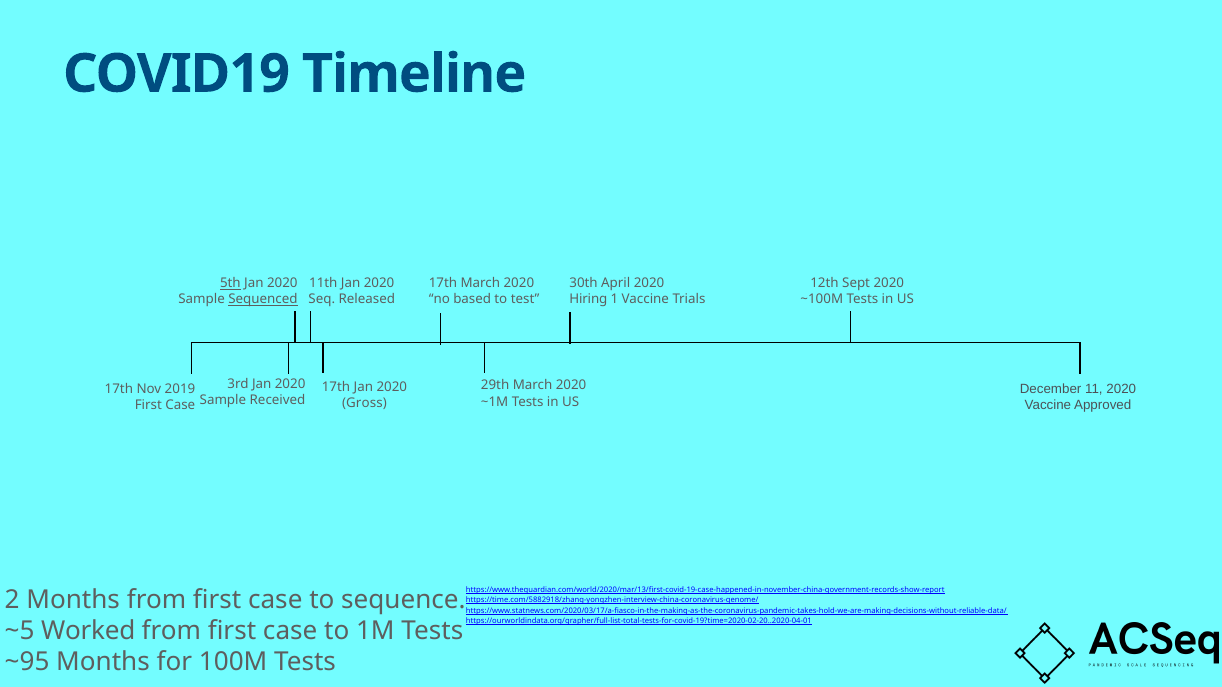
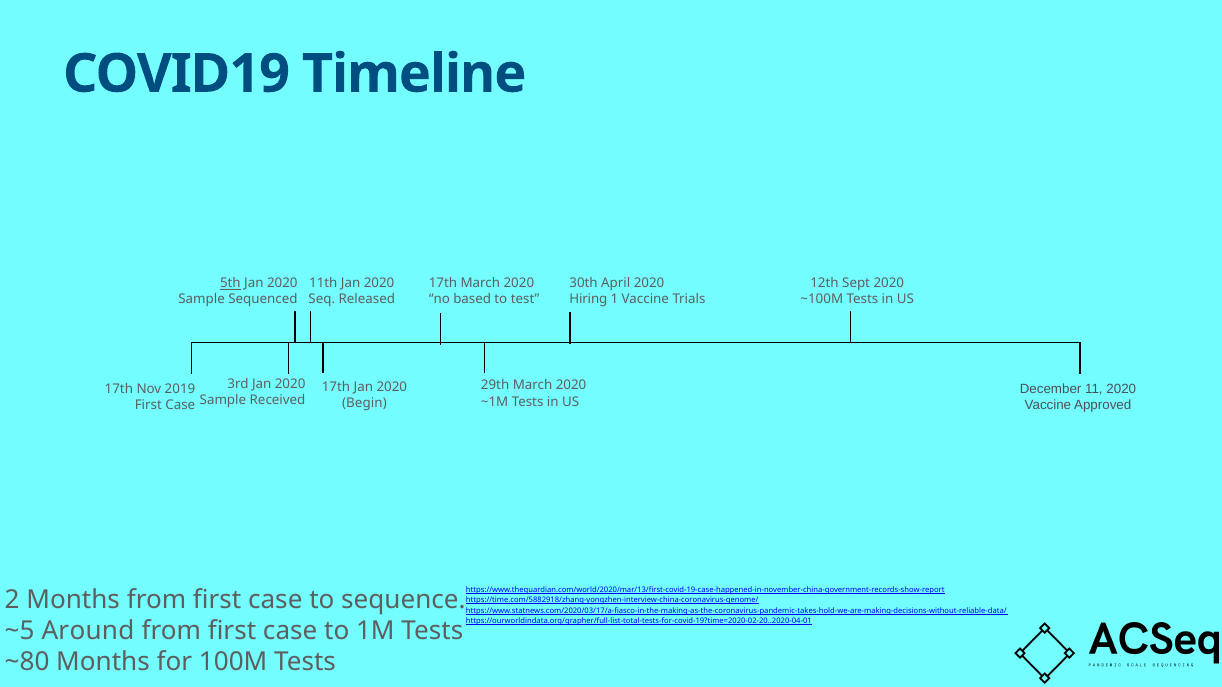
Sequenced underline: present -> none (263, 300)
Gross: Gross -> Begin (364, 403)
Worked: Worked -> Around (88, 631)
~95: ~95 -> ~80 (27, 663)
